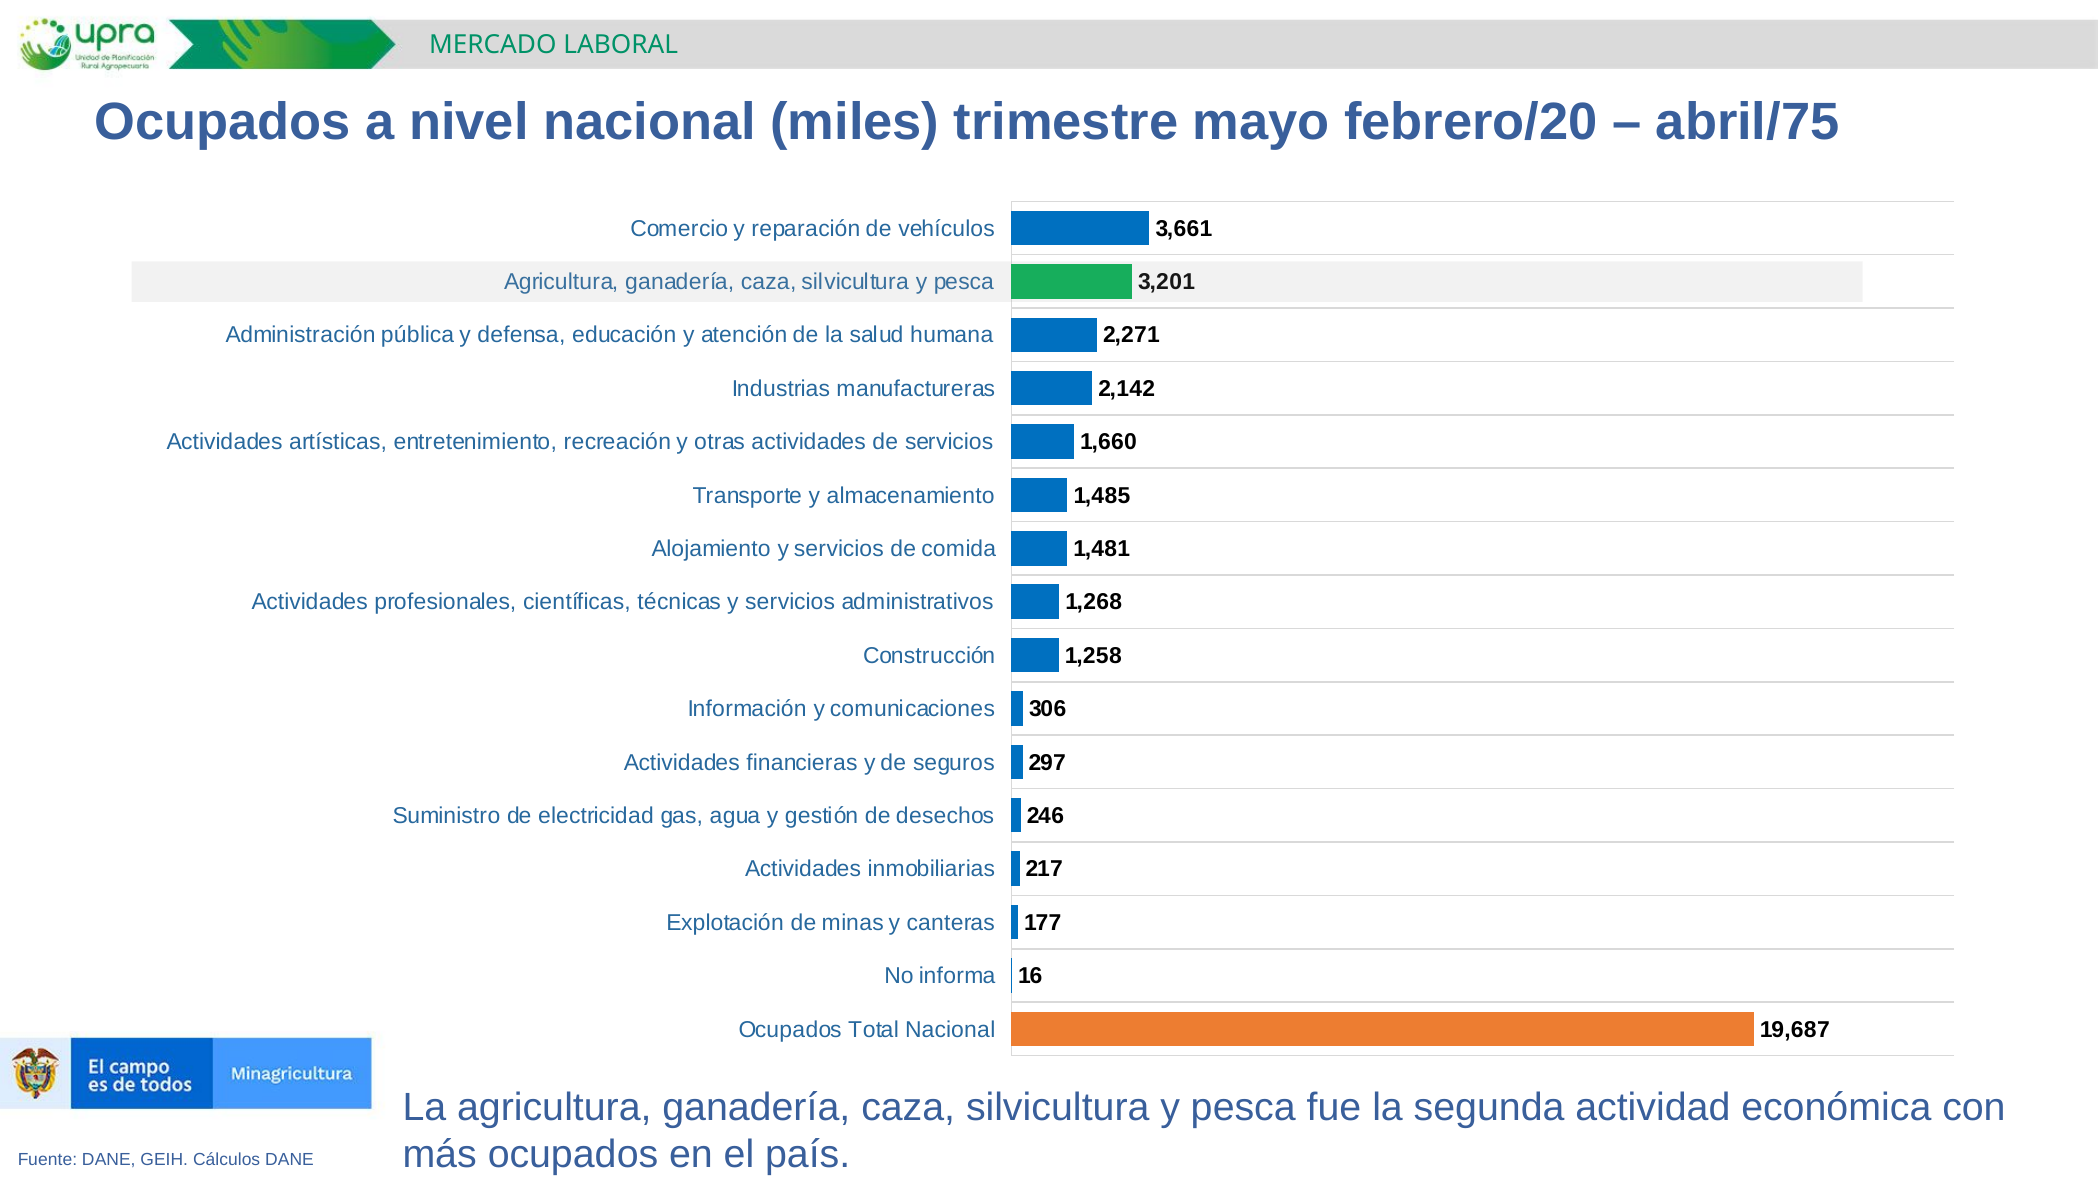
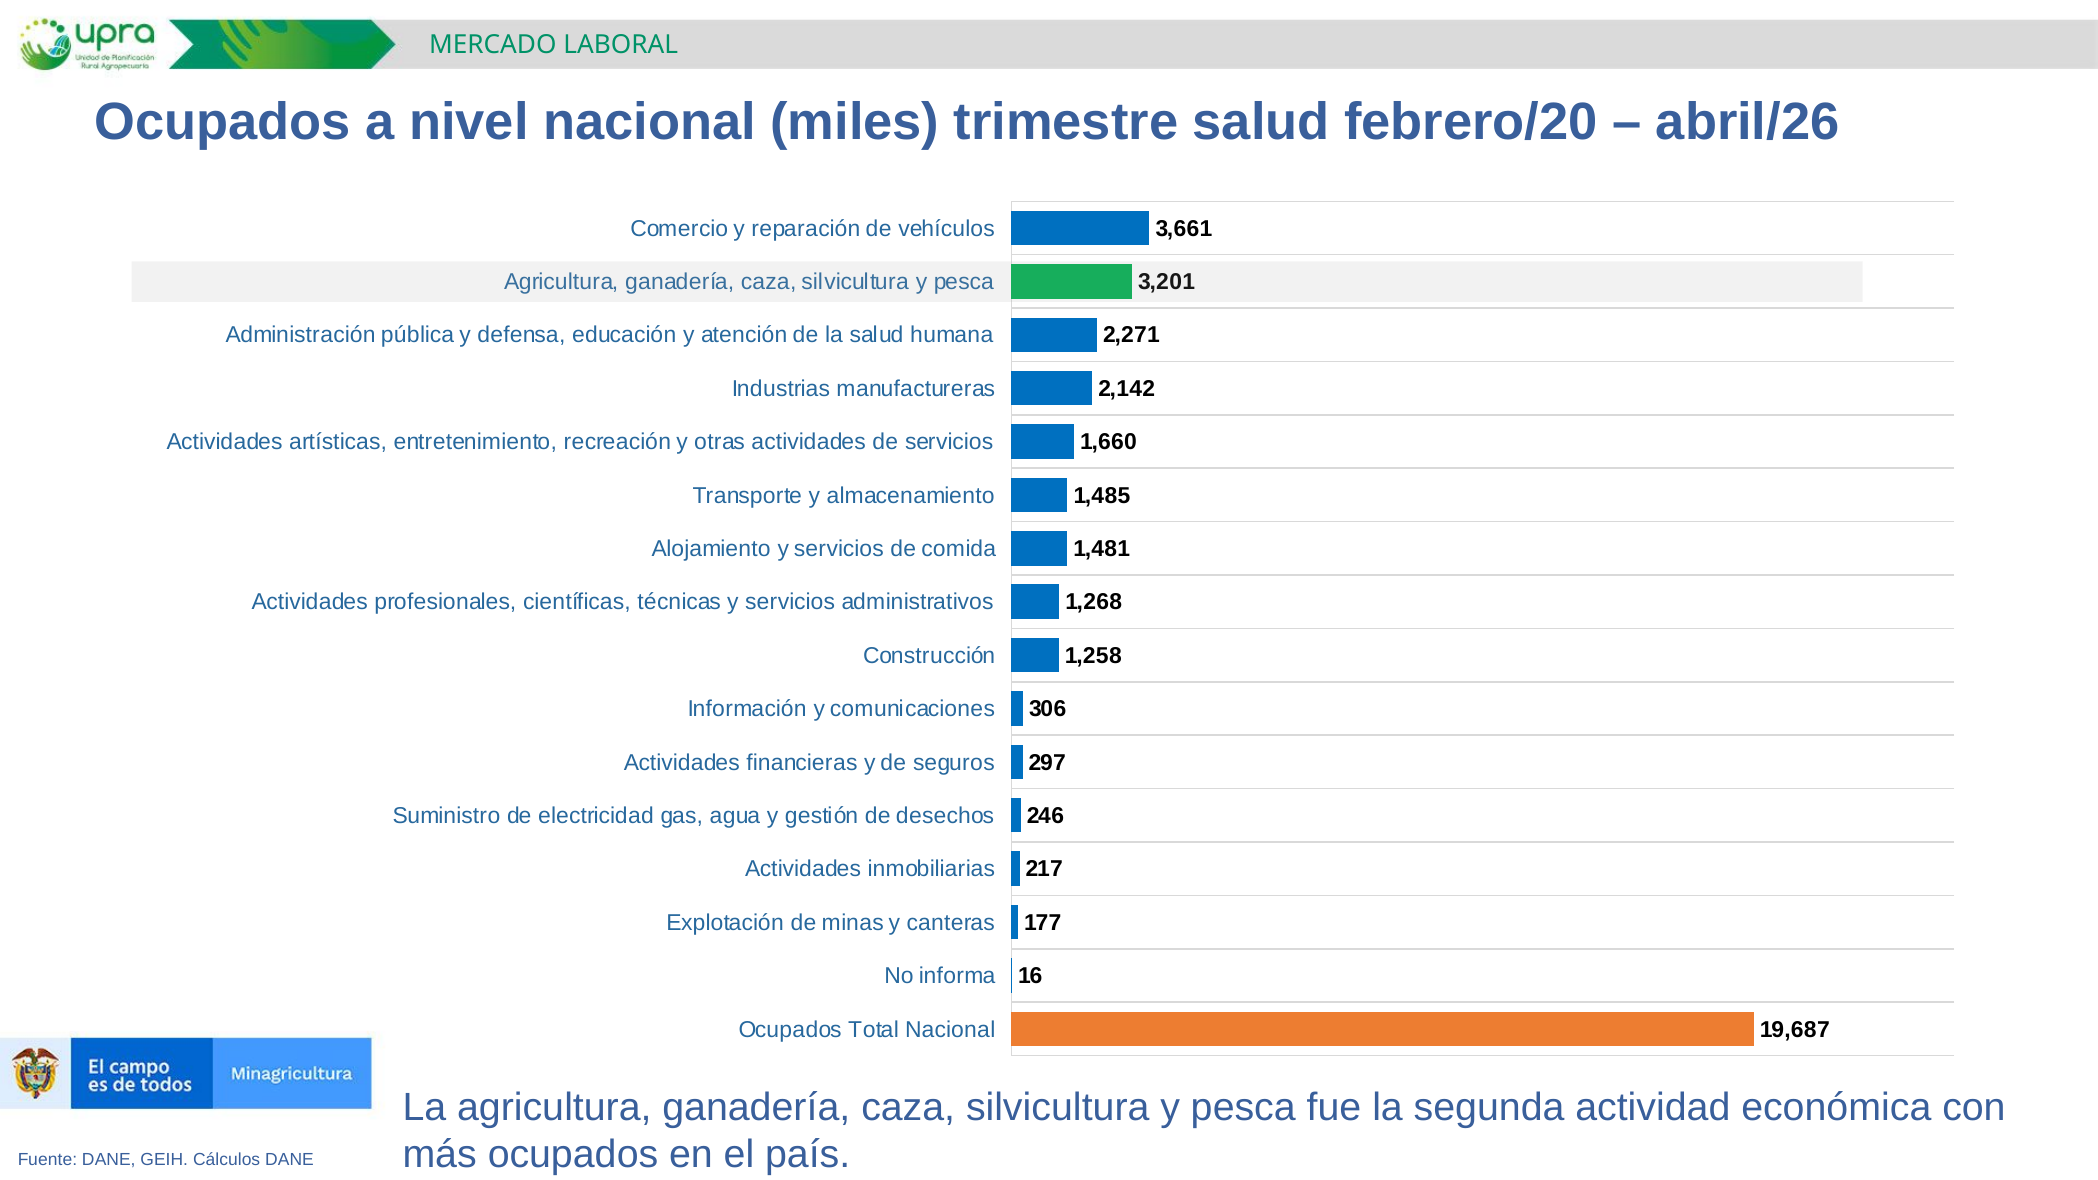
trimestre mayo: mayo -> salud (1261, 122)
abril/75: abril/75 -> abril/26 (1748, 122)
